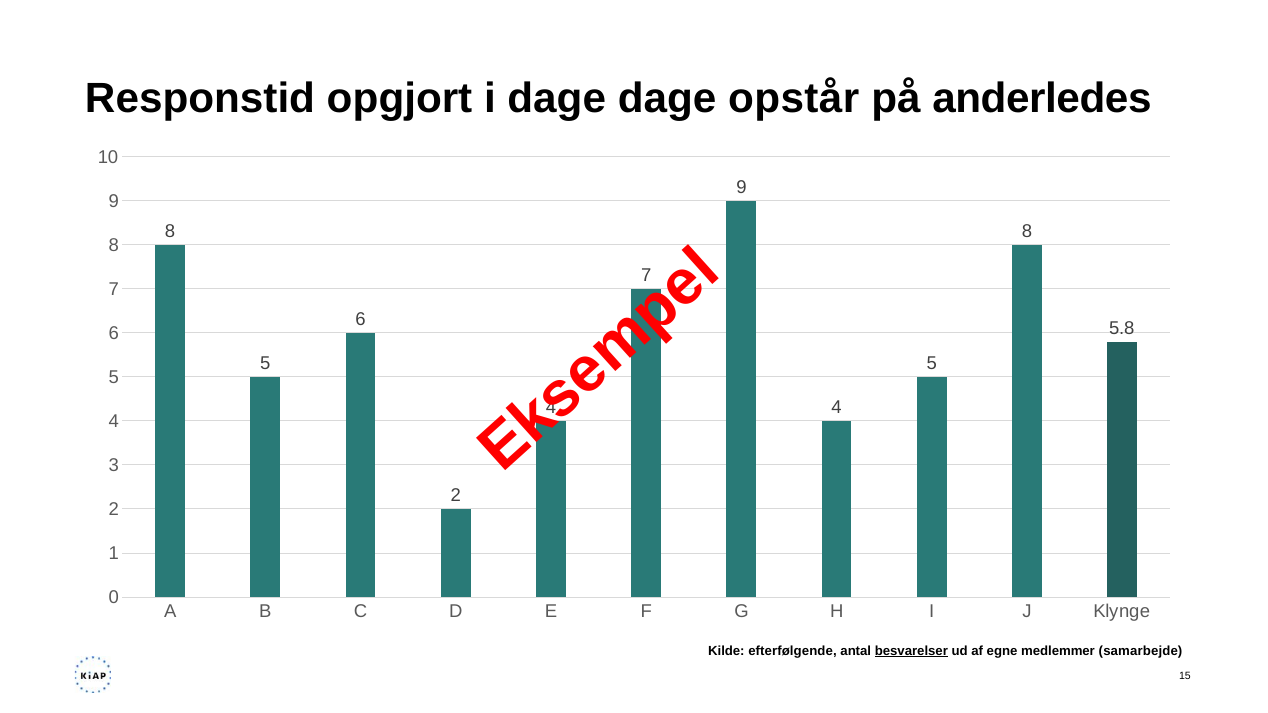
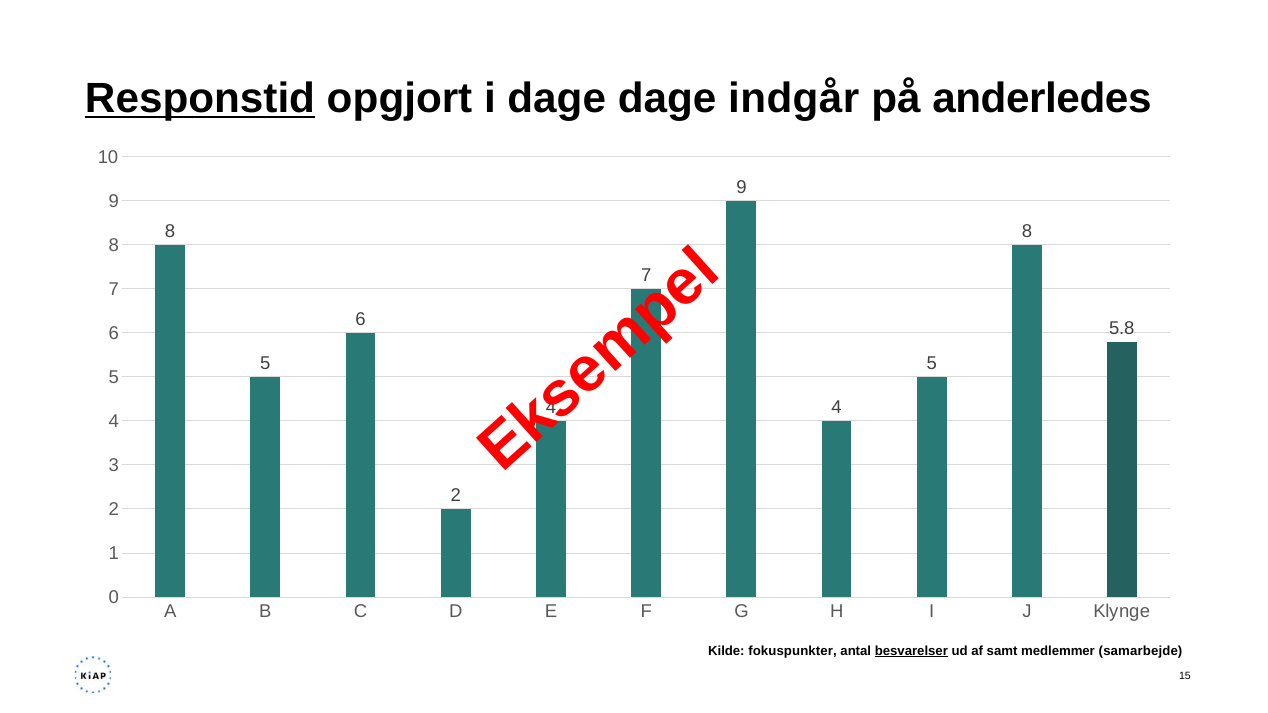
Responstid underline: none -> present (200, 99)
opstår: opstår -> indgår (794, 99)
efterfølgende: efterfølgende -> fokuspunkter (792, 651)
egne: egne -> samt (1002, 651)
